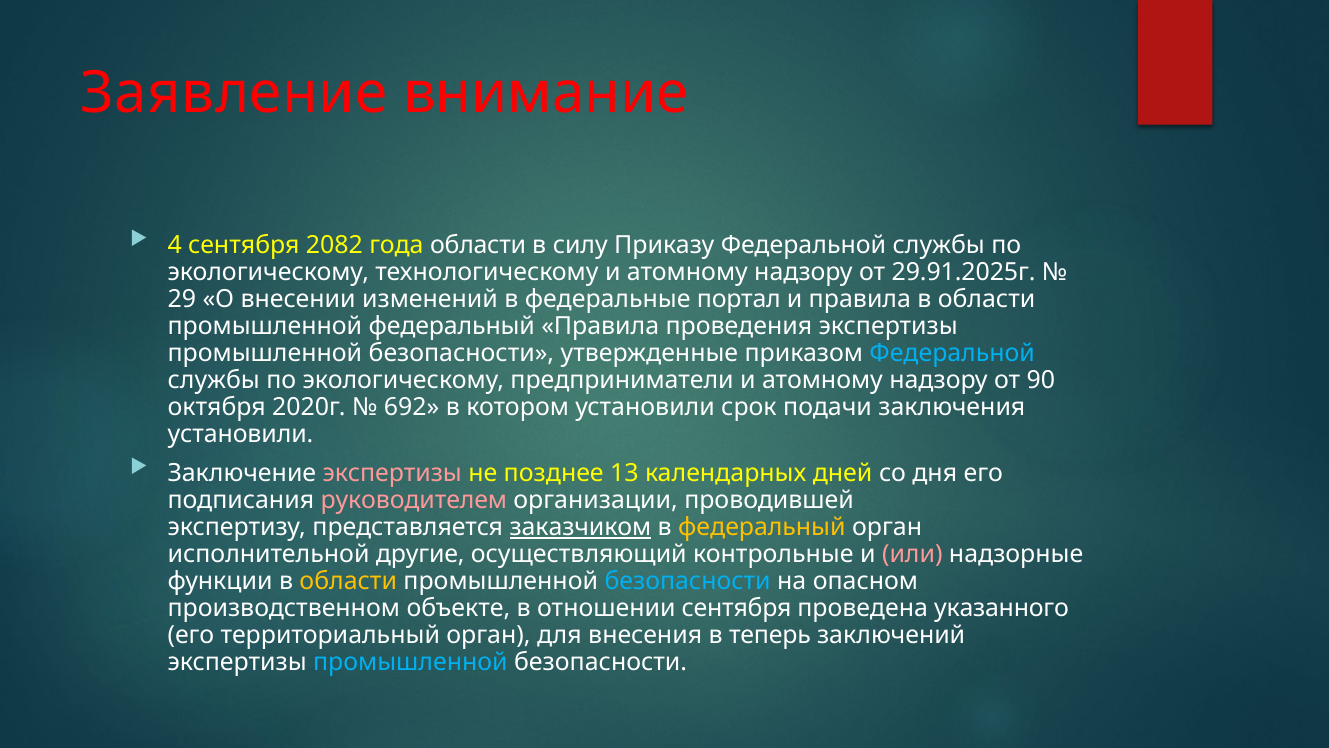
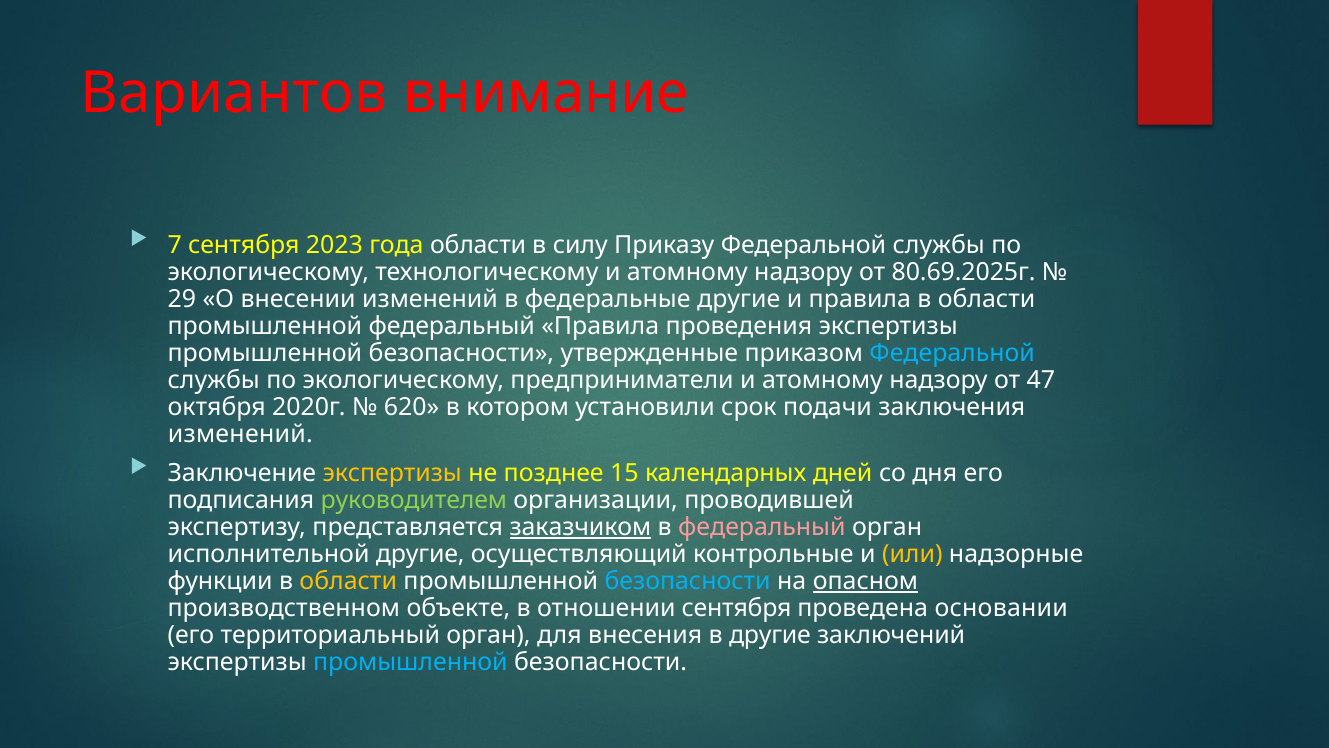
Заявление: Заявление -> Вариантов (234, 93)
4: 4 -> 7 (175, 245)
2082: 2082 -> 2023 (334, 245)
29.91.2025г: 29.91.2025г -> 80.69.2025г (964, 272)
федеральные портал: портал -> другие (739, 299)
90: 90 -> 47 (1041, 380)
692: 692 -> 620 (412, 407)
установили: установили -> изменений (240, 434)
экспертизы colour: pink -> yellow (392, 473)
13: 13 -> 15 (624, 473)
руководителем colour: pink -> light green (414, 500)
федеральный colour: yellow -> pink (762, 527)
или colour: pink -> yellow (912, 554)
опасном underline: none -> present (865, 581)
указанного: указанного -> основании (1001, 608)
в теперь: теперь -> другие (770, 635)
